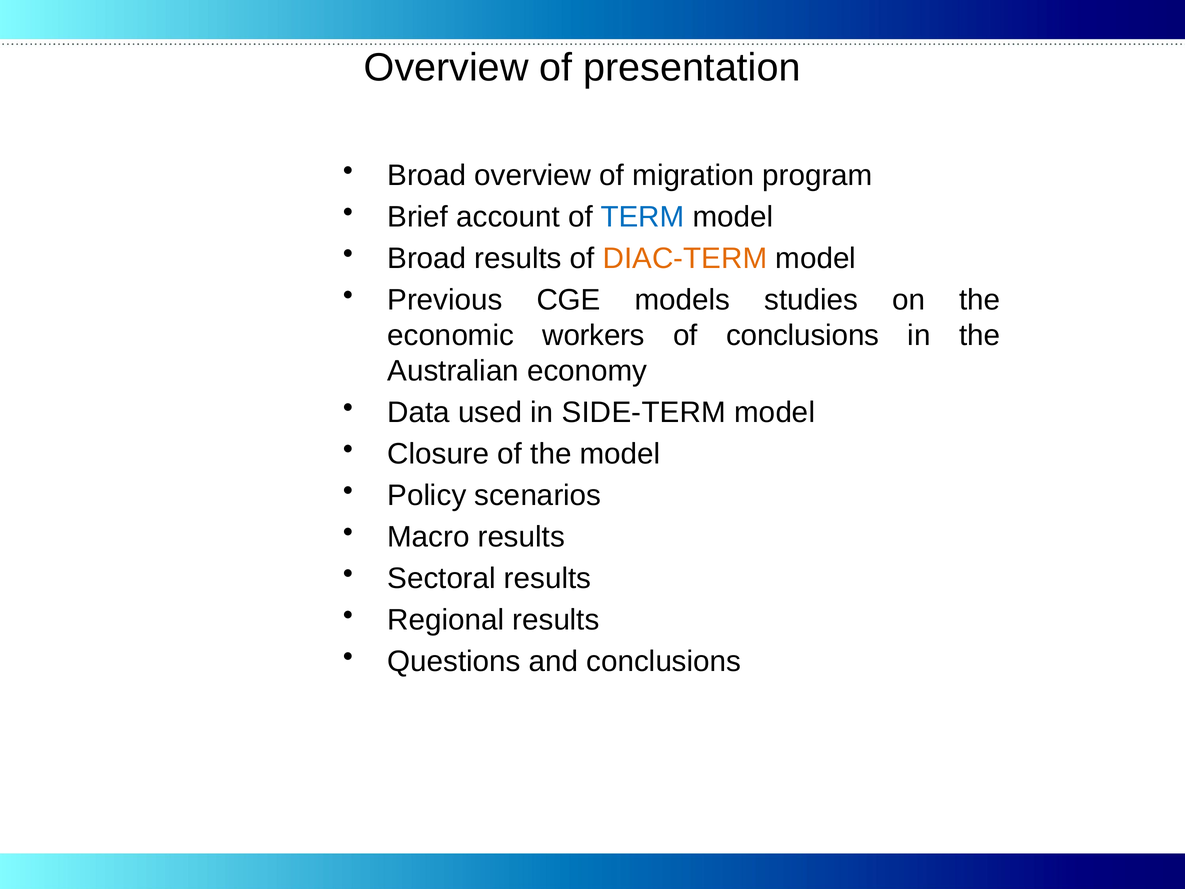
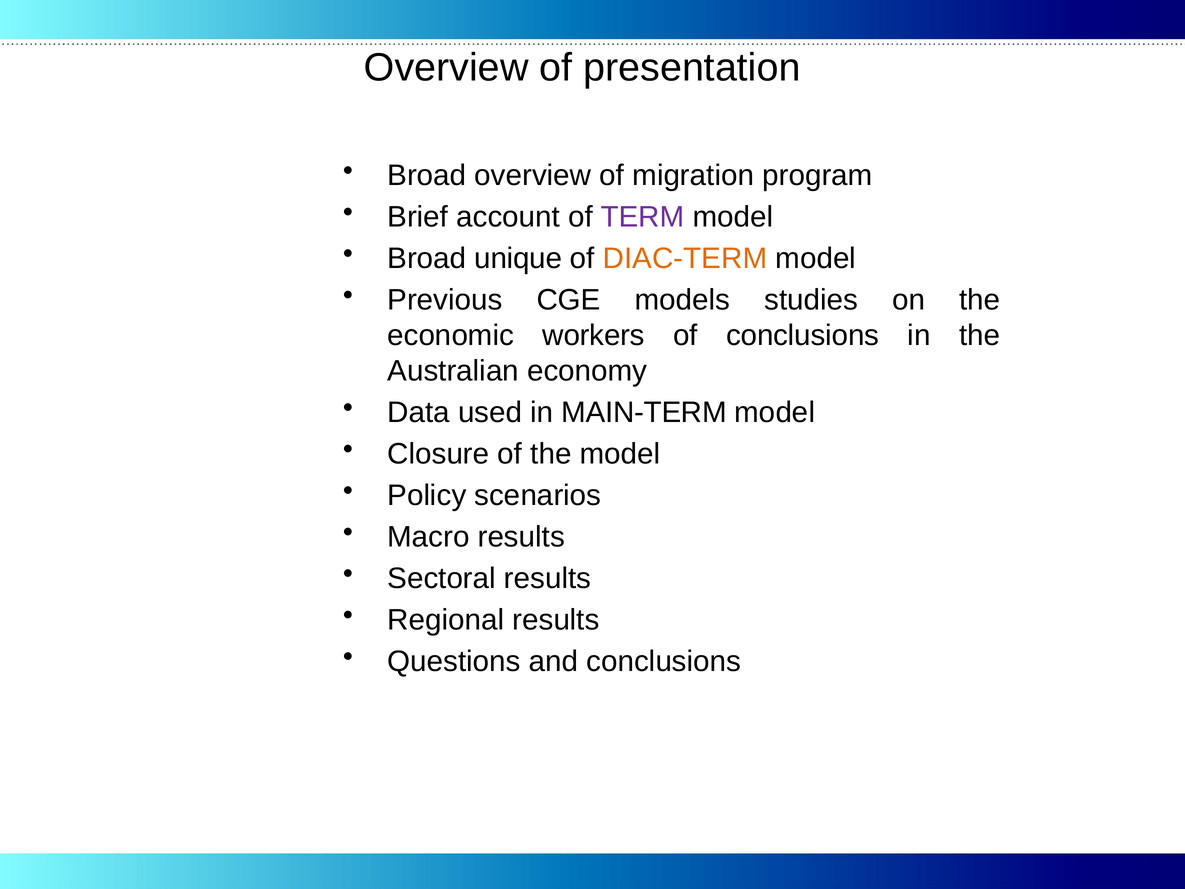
TERM colour: blue -> purple (643, 217)
Broad results: results -> unique (518, 259)
SIDE-TERM: SIDE-TERM -> MAIN-TERM (644, 413)
